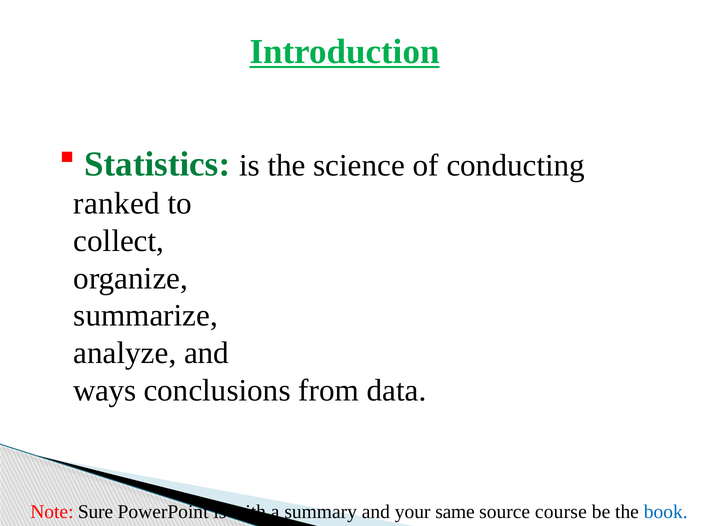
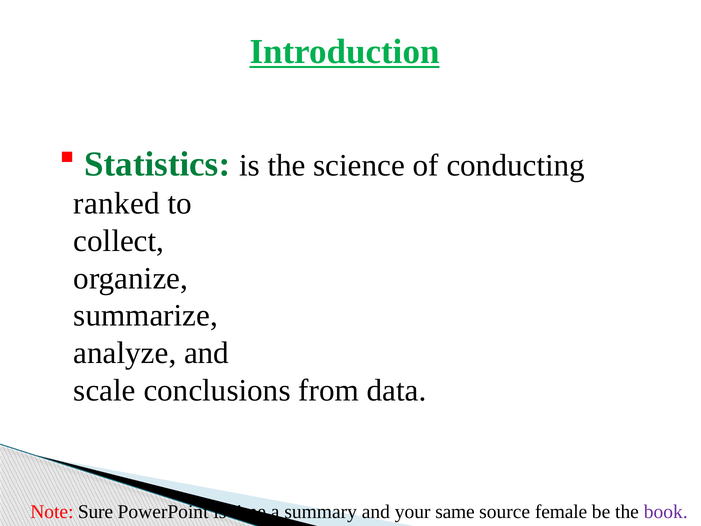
ways: ways -> scale (105, 390)
with: with -> time (249, 512)
course: course -> female (561, 512)
book colour: blue -> purple (666, 512)
